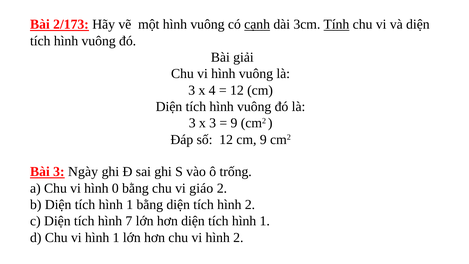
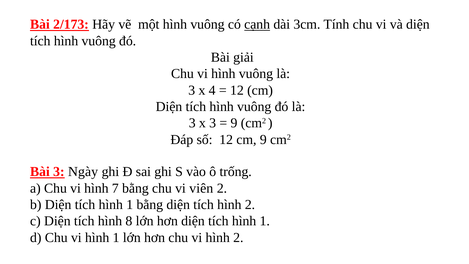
Tính underline: present -> none (336, 24)
0: 0 -> 7 (115, 188)
giáo: giáo -> viên (201, 188)
7: 7 -> 8 (129, 221)
